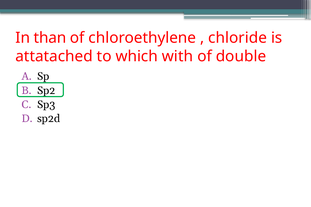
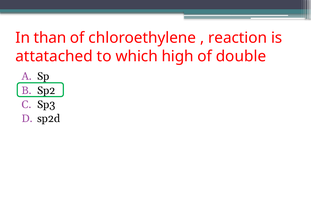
chloride: chloride -> reaction (238, 38)
with: with -> high (178, 56)
